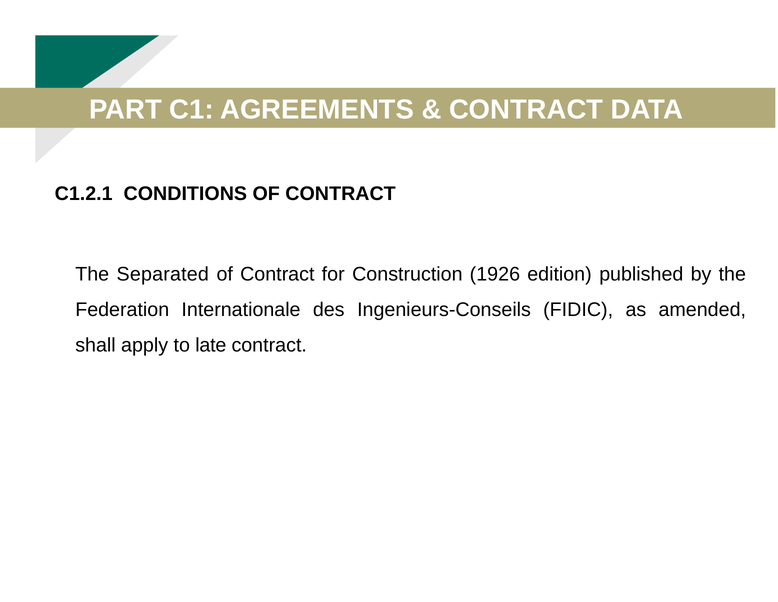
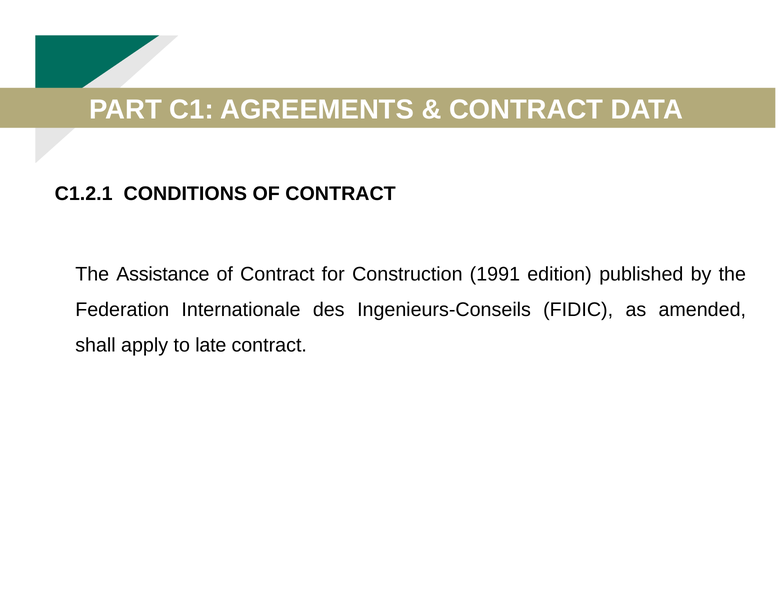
Separated: Separated -> Assistance (163, 274)
1926: 1926 -> 1991 (495, 274)
